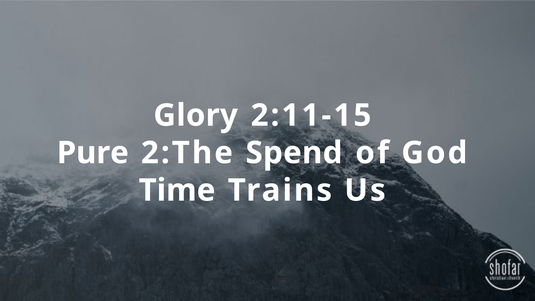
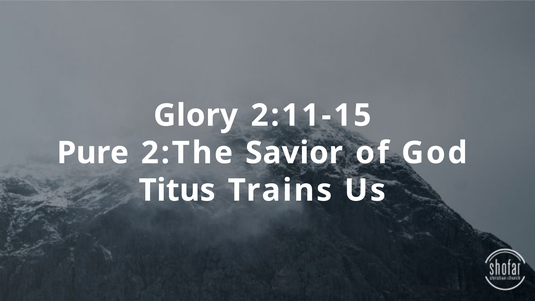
Spend: Spend -> Savior (294, 153)
Time: Time -> Titus (177, 190)
